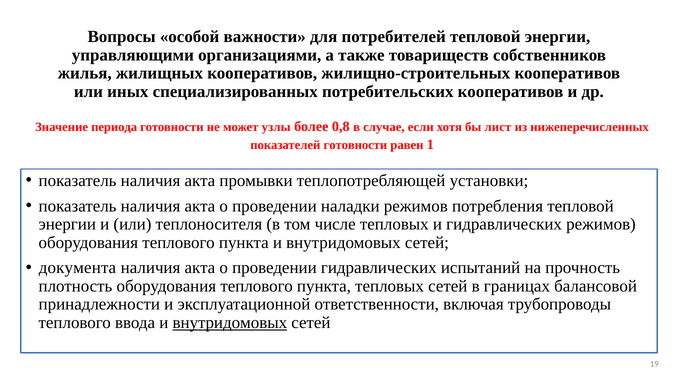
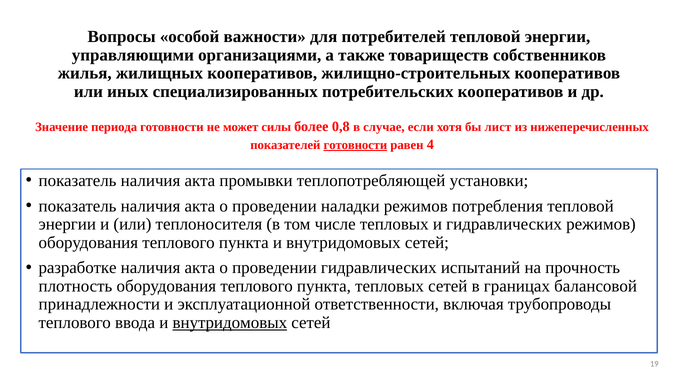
узлы: узлы -> силы (276, 127)
готовности underline: none -> present (355, 145)
1: 1 -> 4 (430, 145)
документа: документа -> разработке (78, 268)
